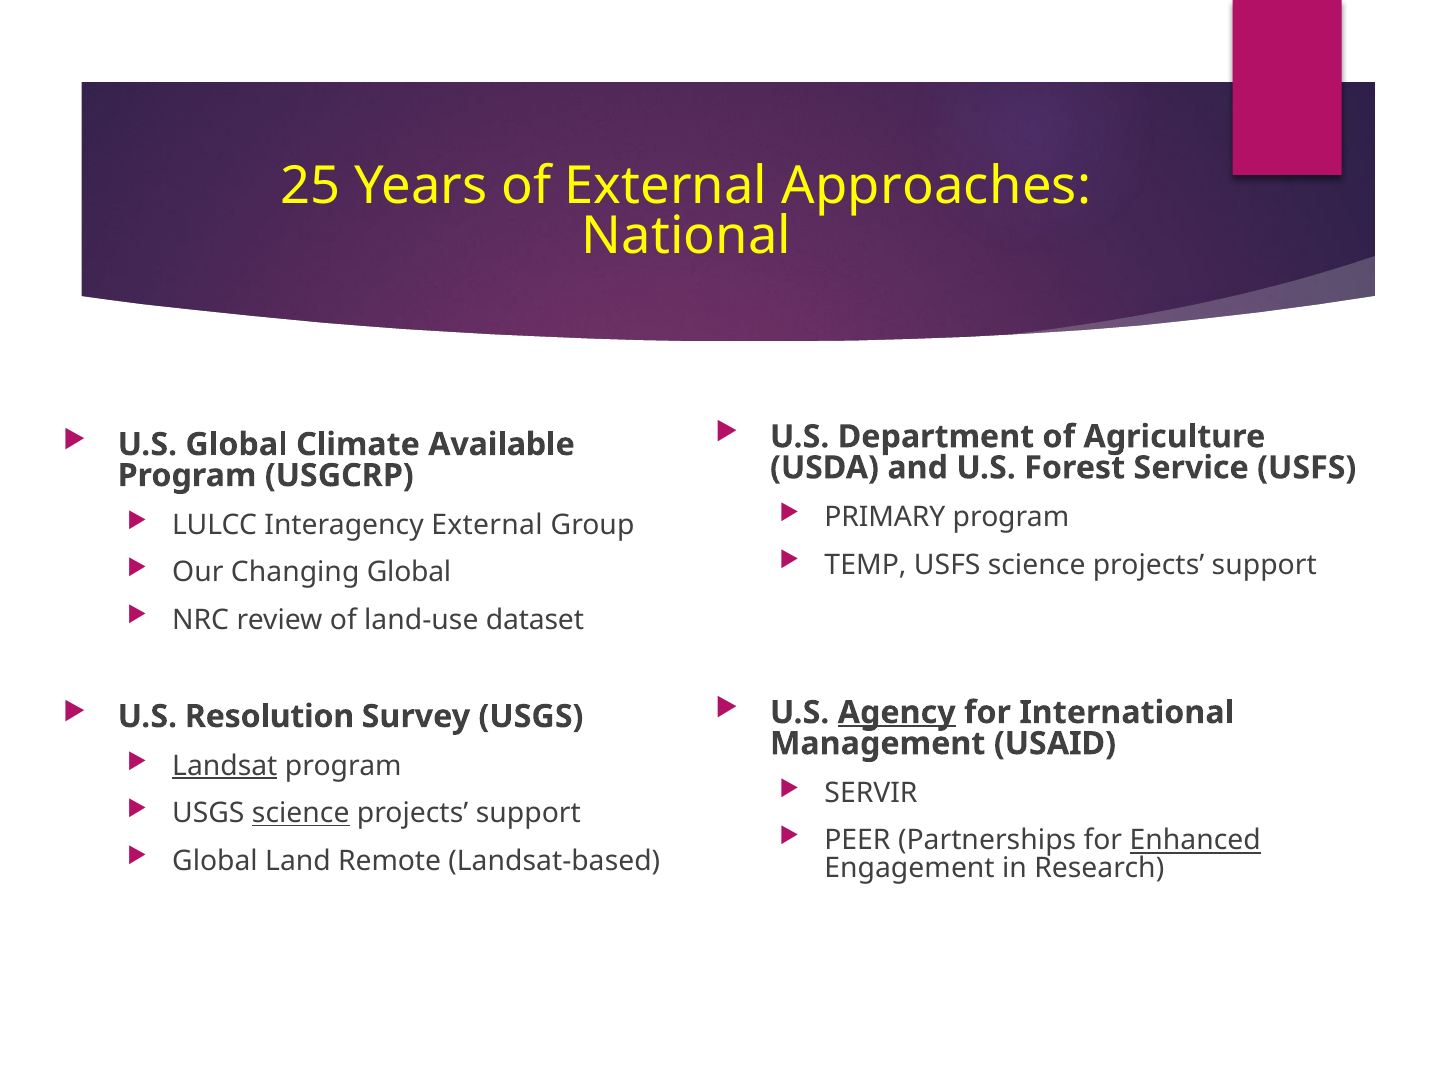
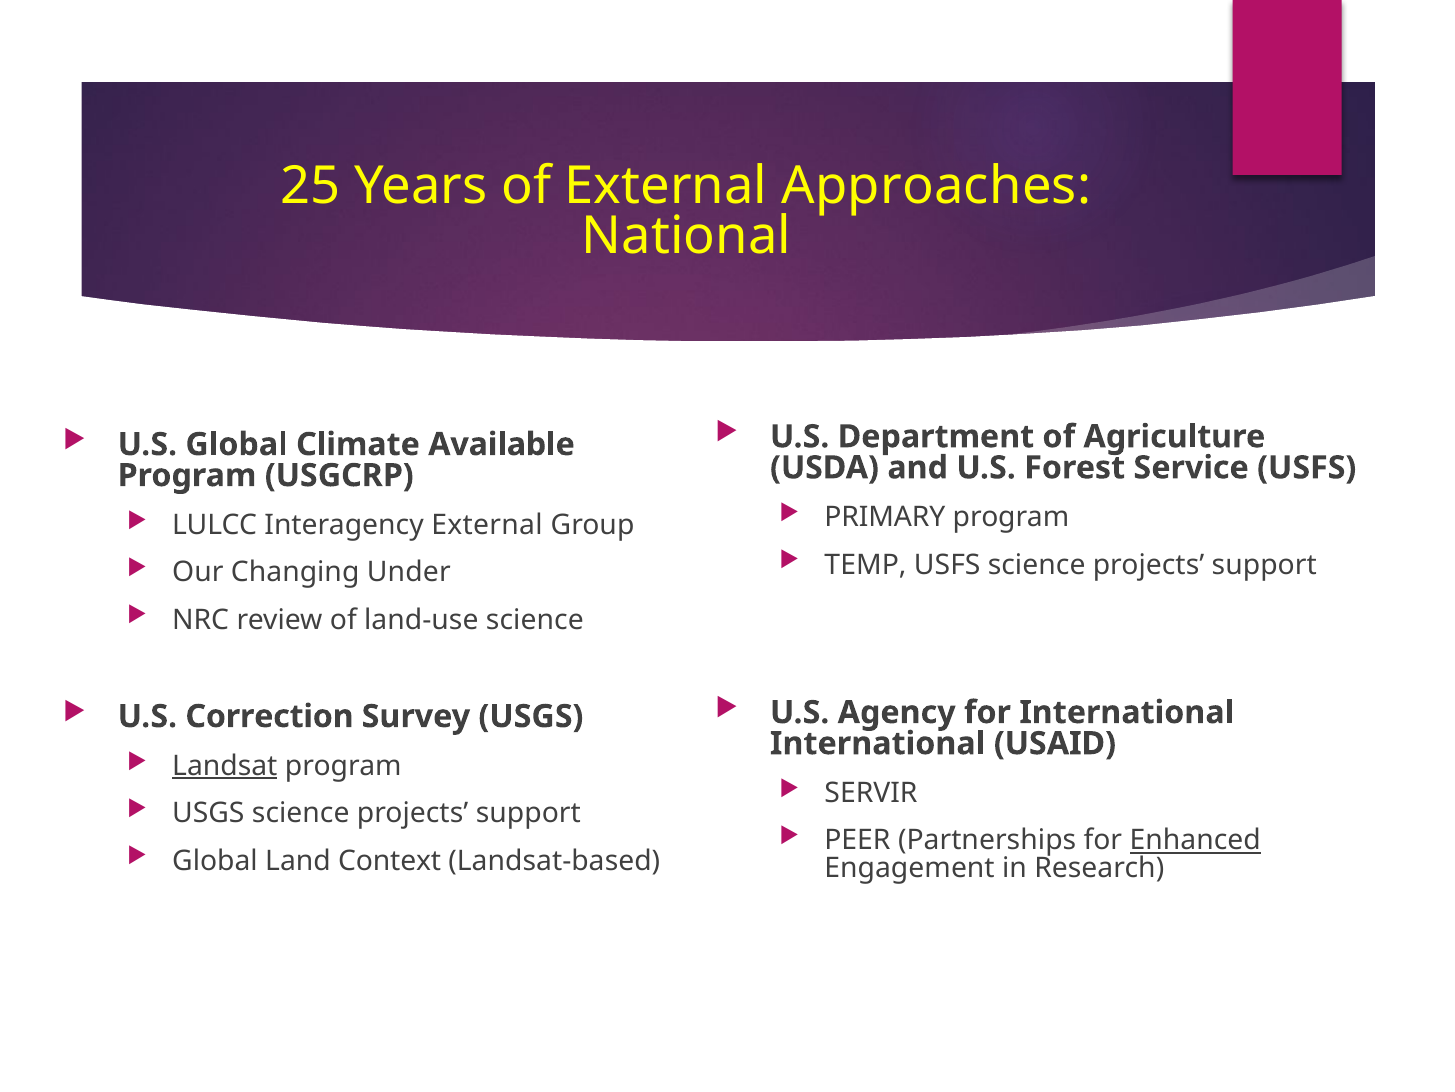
Changing Global: Global -> Under (409, 572)
land-use dataset: dataset -> science (535, 620)
Agency underline: present -> none (897, 712)
Resolution: Resolution -> Correction (270, 716)
Management: Management -> International (878, 743)
science underline: present -> none (301, 813)
Remote: Remote -> Context (390, 860)
